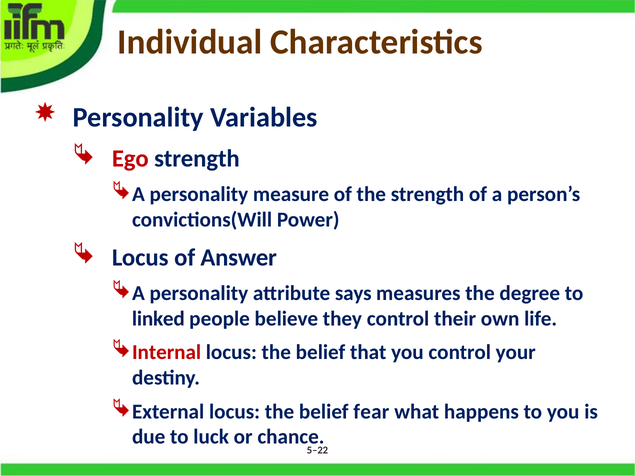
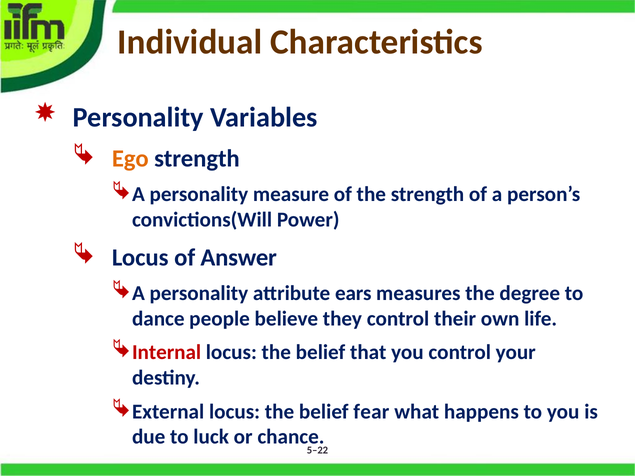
Ego colour: red -> orange (130, 159)
says: says -> ears (353, 293)
linked: linked -> dance (158, 319)
